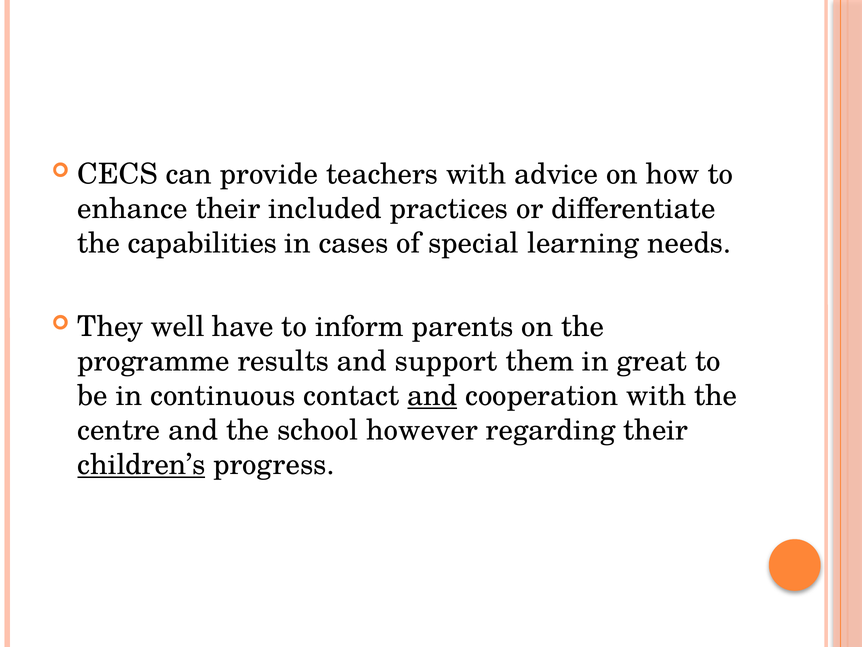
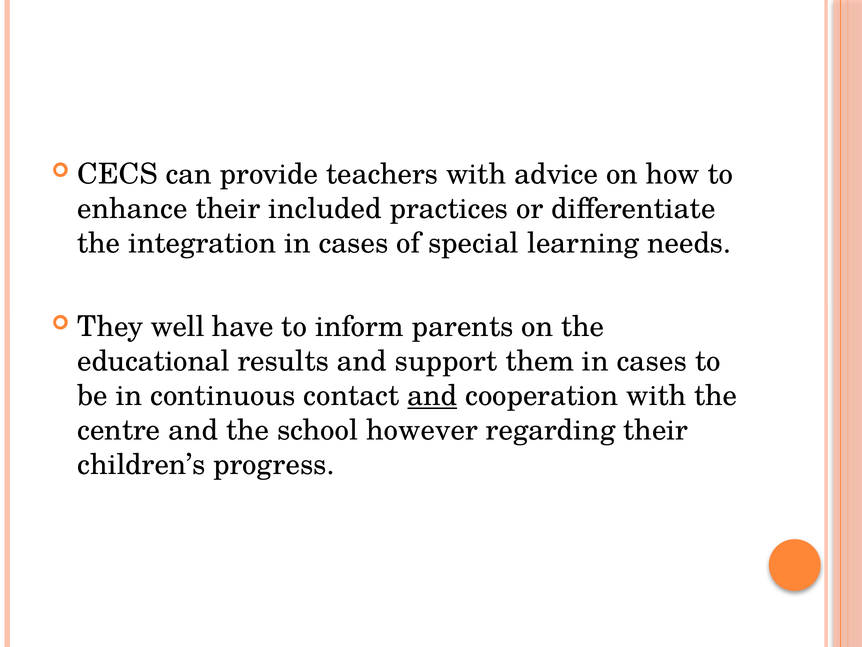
capabilities: capabilities -> integration (202, 243)
programme: programme -> educational (154, 361)
them in great: great -> cases (652, 361)
children’s underline: present -> none (141, 465)
